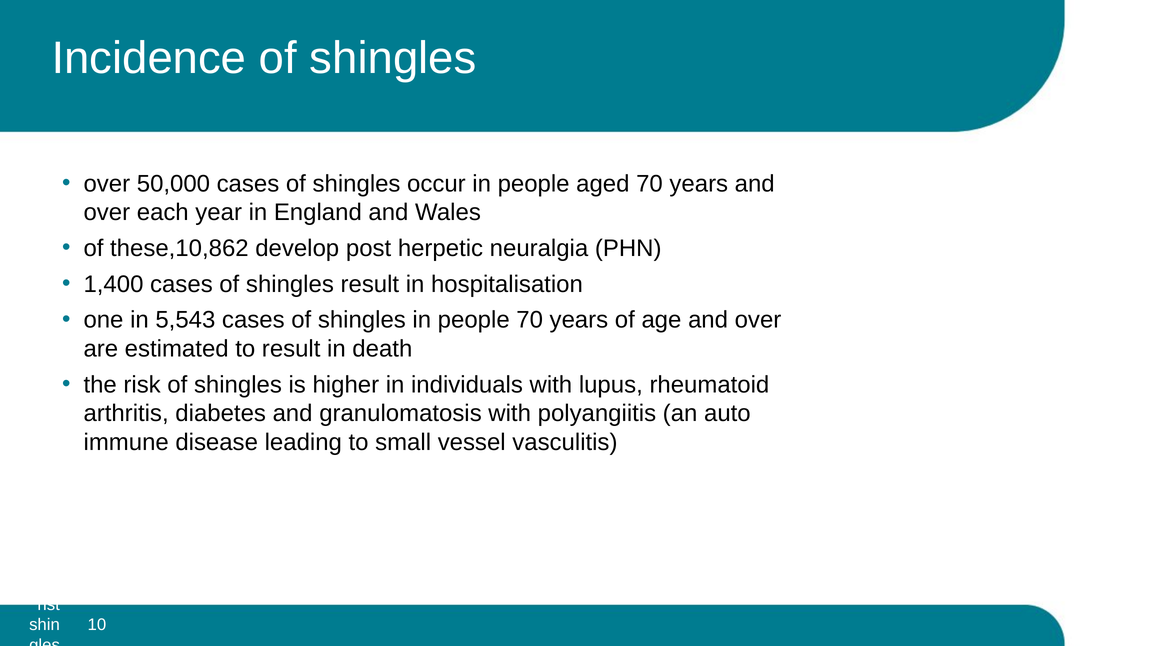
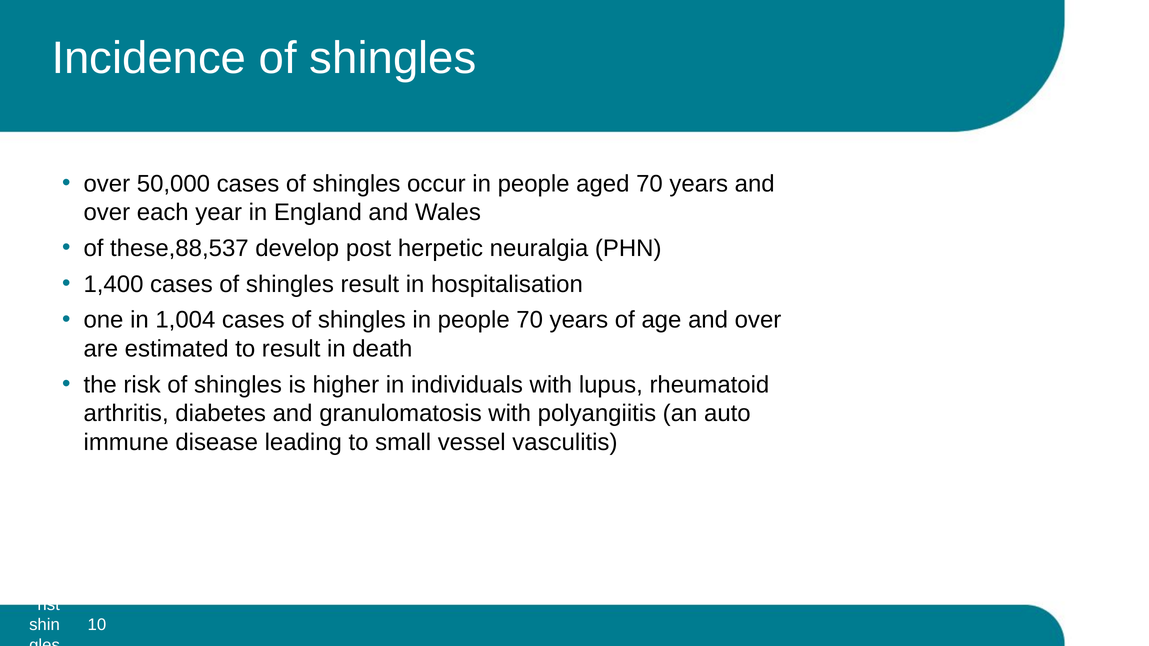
these,10,862: these,10,862 -> these,88,537 (179, 248)
5,543: 5,543 -> 1,004 (185, 320)
